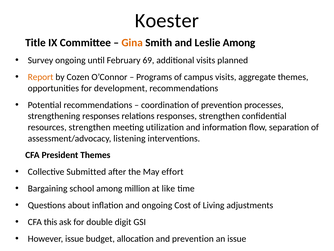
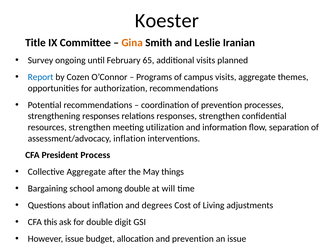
Leslie Among: Among -> Iranian (239, 43)
69: 69 -> 65 (148, 60)
Report colour: orange -> blue (41, 77)
development: development -> authorization (121, 88)
assessment/advocacy listening: listening -> inflation (129, 138)
President Themes: Themes -> Process (95, 155)
Collective Submitted: Submitted -> Aggregate (86, 172)
effort: effort -> things (173, 172)
among million: million -> double (137, 188)
like: like -> will (168, 188)
and ongoing: ongoing -> degrees (157, 205)
